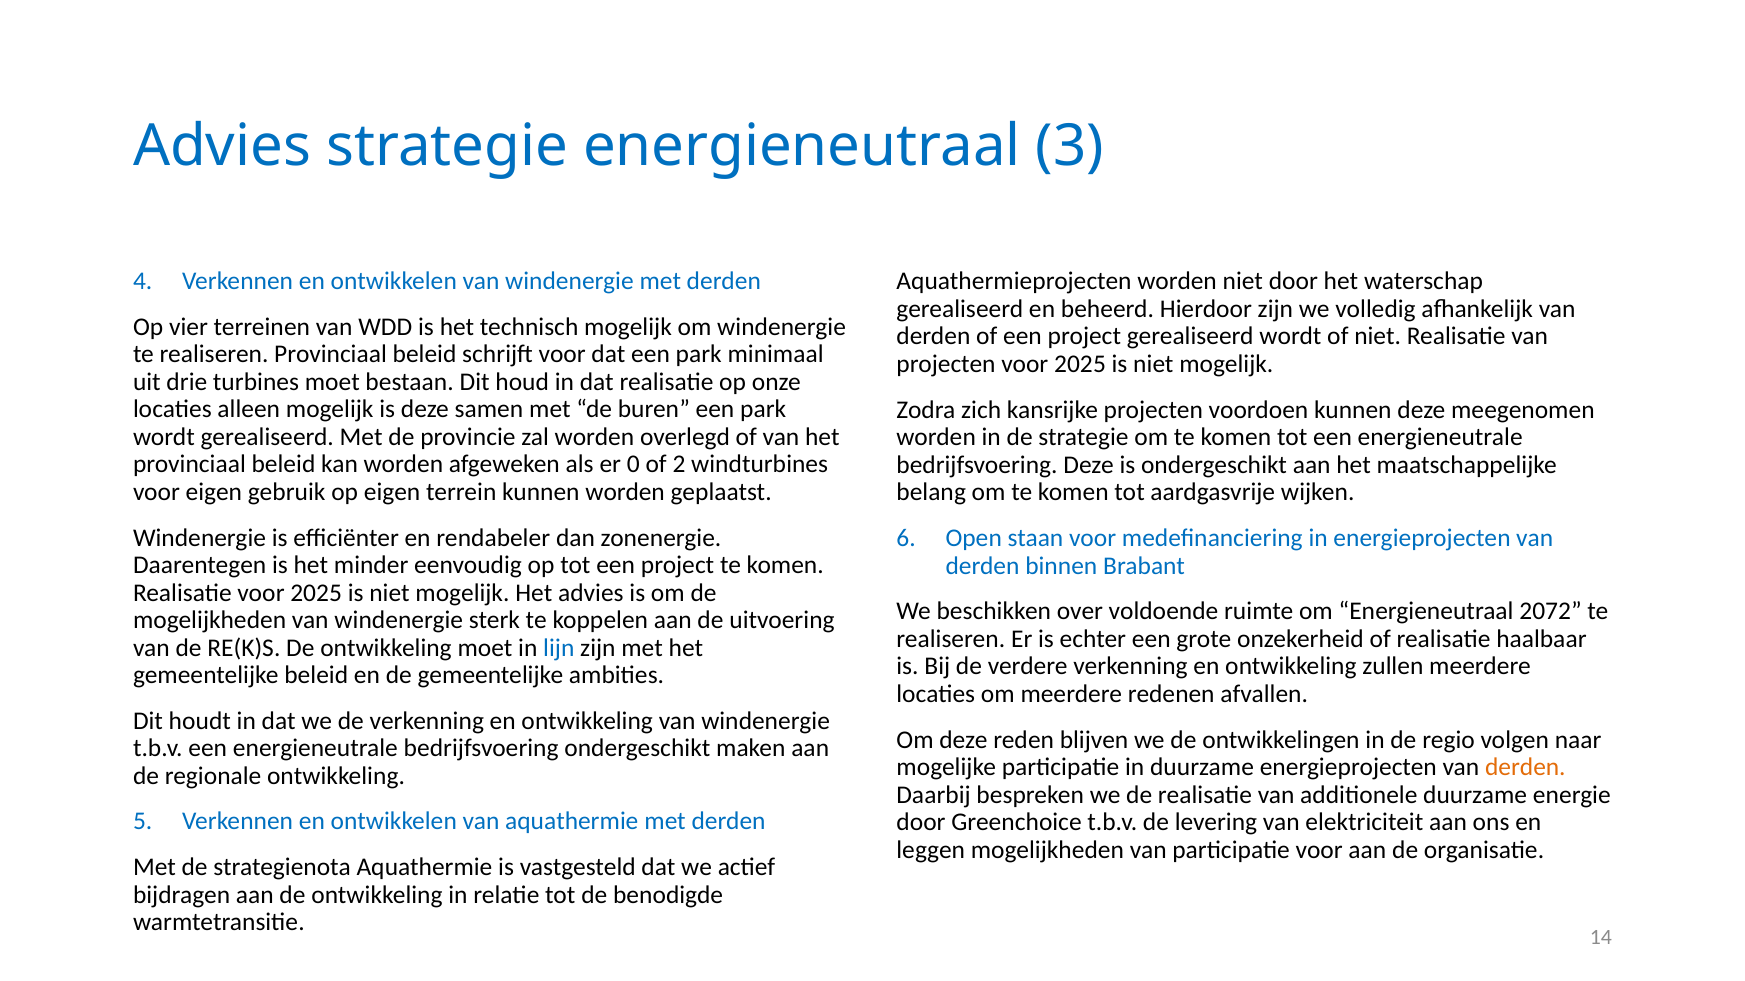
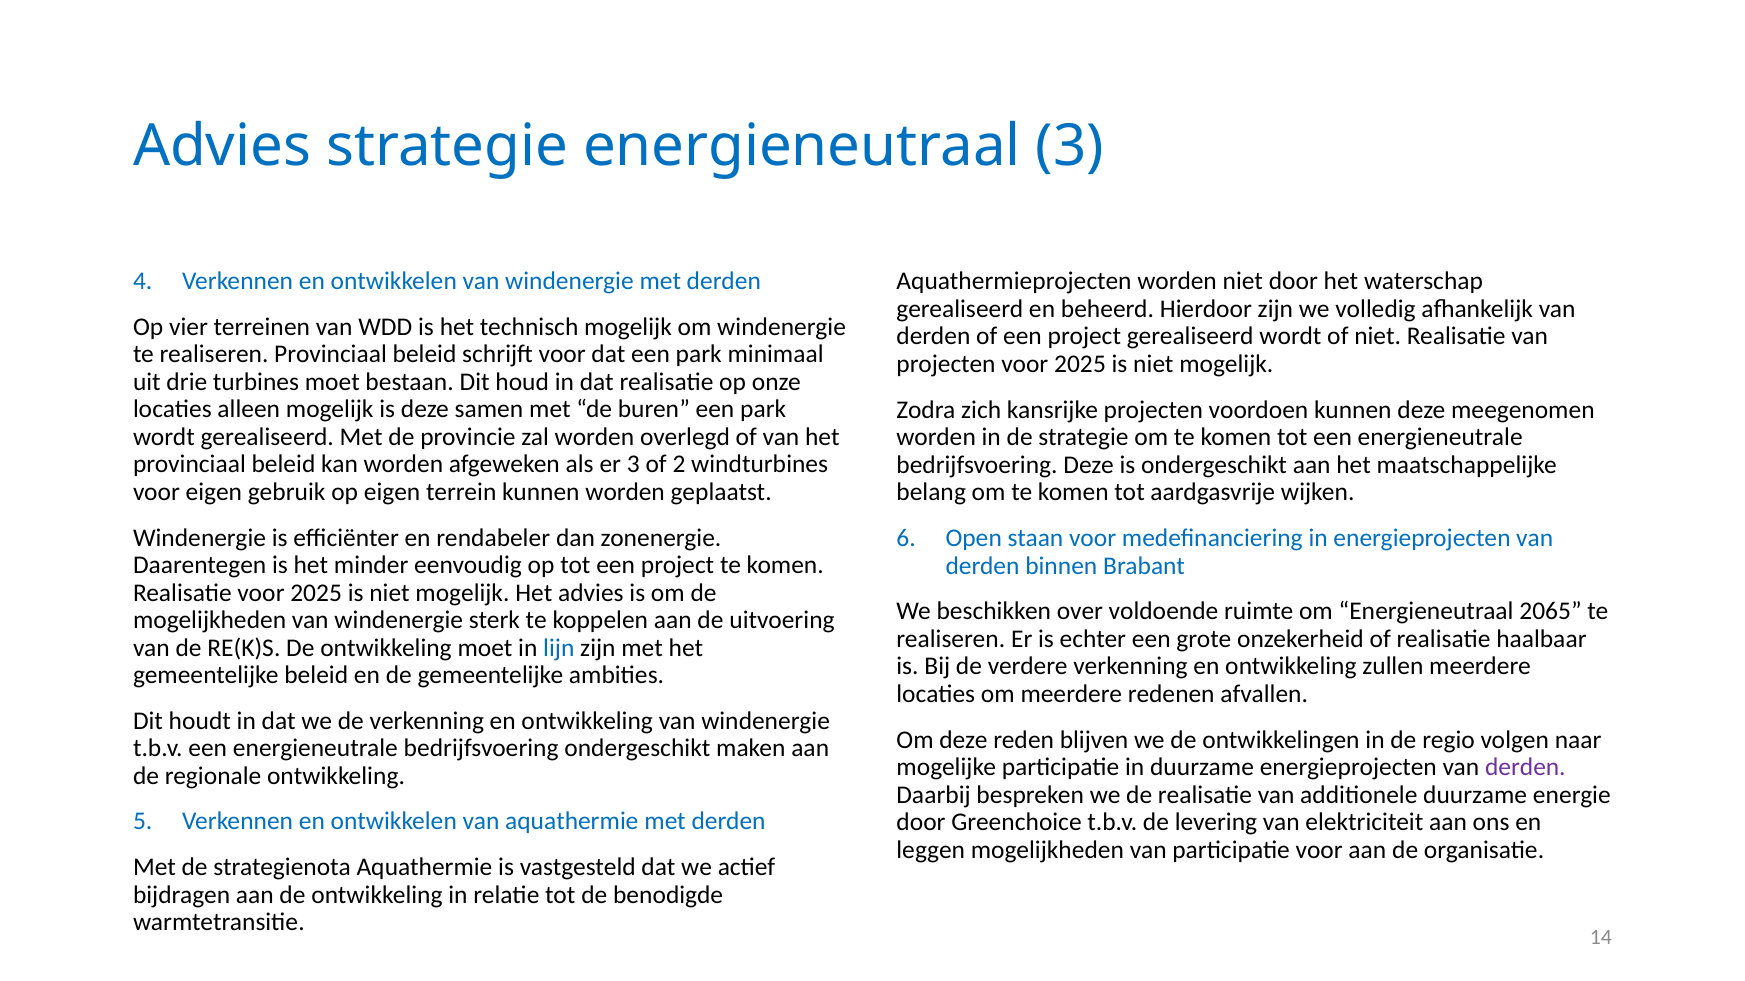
er 0: 0 -> 3 (633, 465)
2072: 2072 -> 2065 (1551, 612)
derden colour: orange -> purple (1525, 768)
